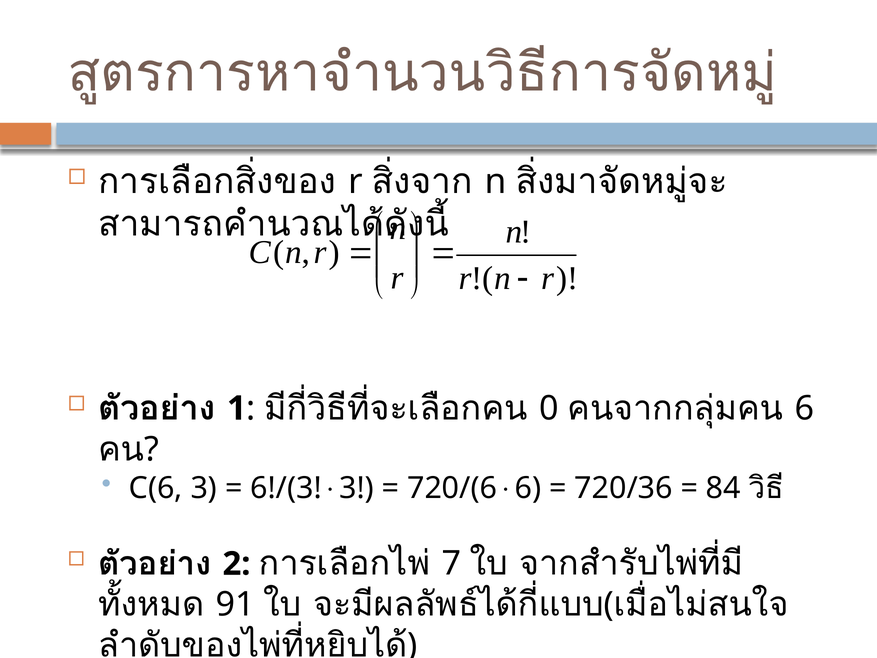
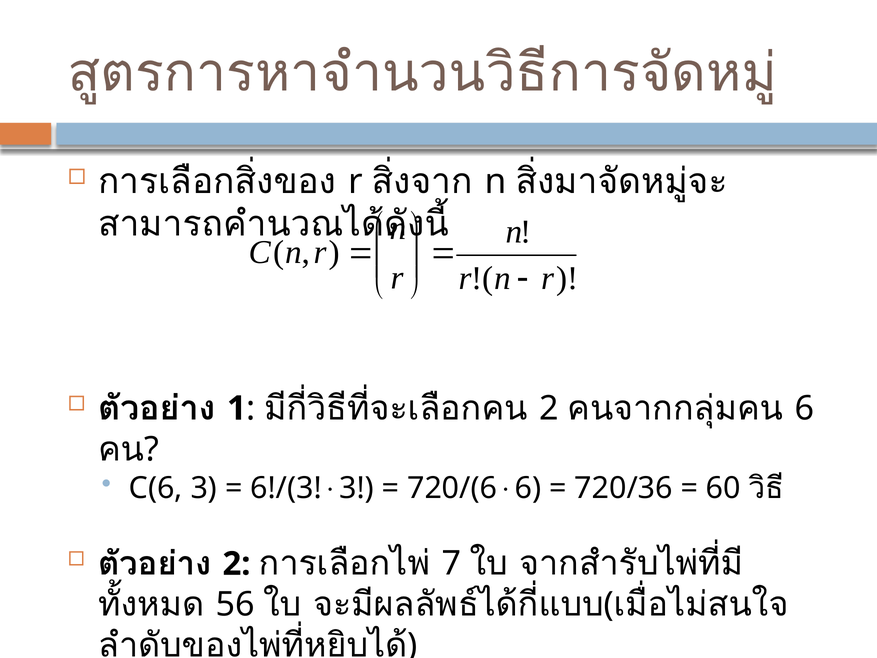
0: 0 -> 2 (549, 408)
84: 84 -> 60 (723, 488)
91: 91 -> 56 (235, 604)
